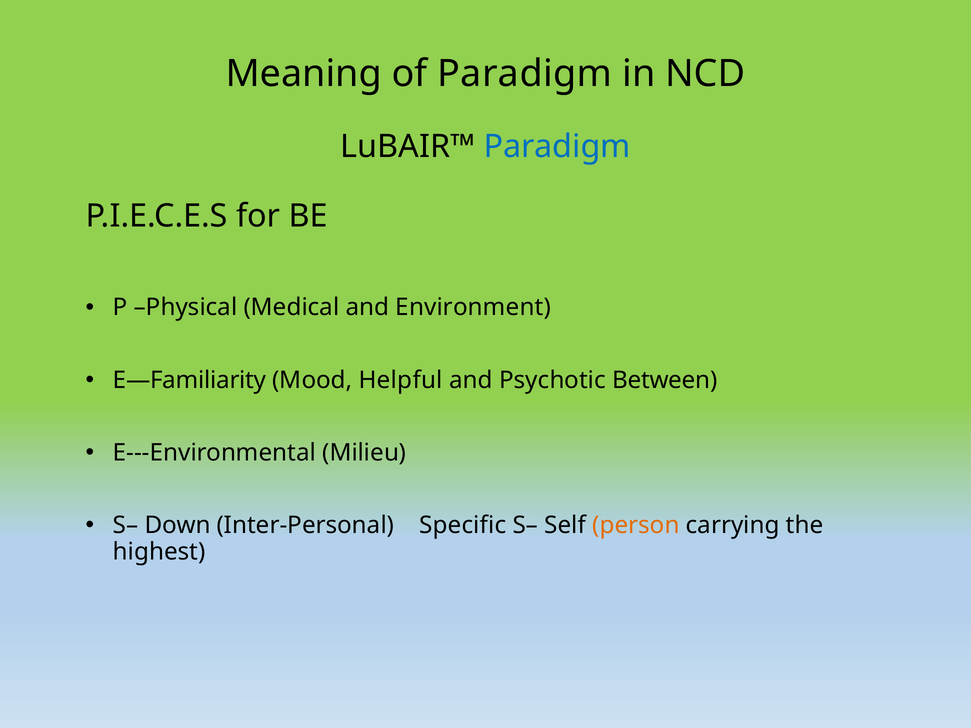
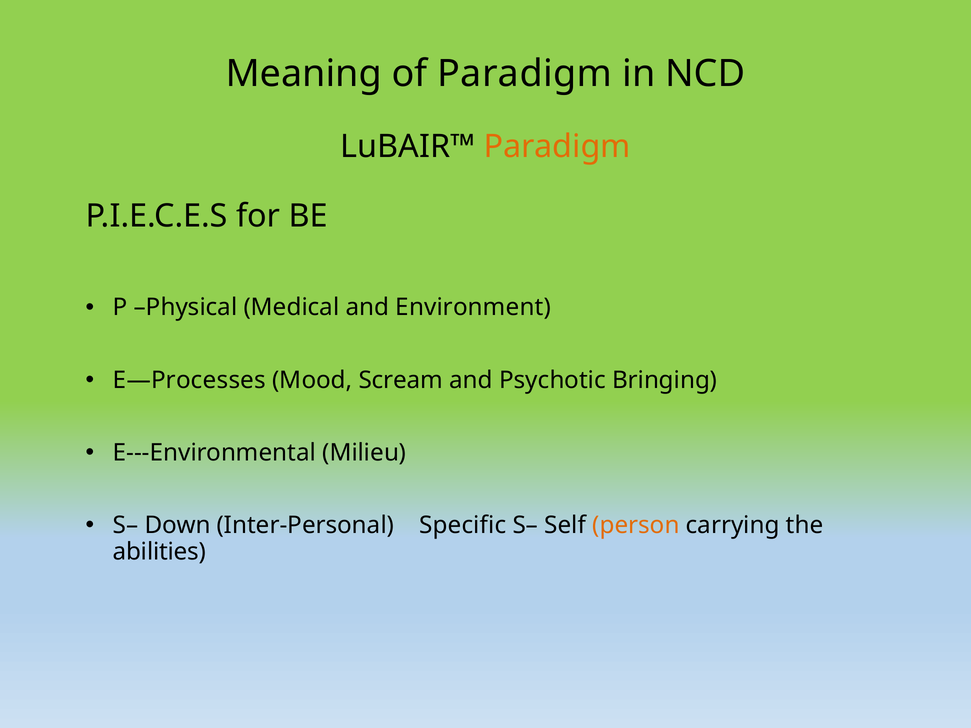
Paradigm colour: blue -> orange (557, 147)
E—Familiarity: E—Familiarity -> E—Processes (189, 380)
Helpful: Helpful -> Scream (401, 380)
Between: Between -> Bringing (665, 380)
highest: highest -> abilities (159, 552)
